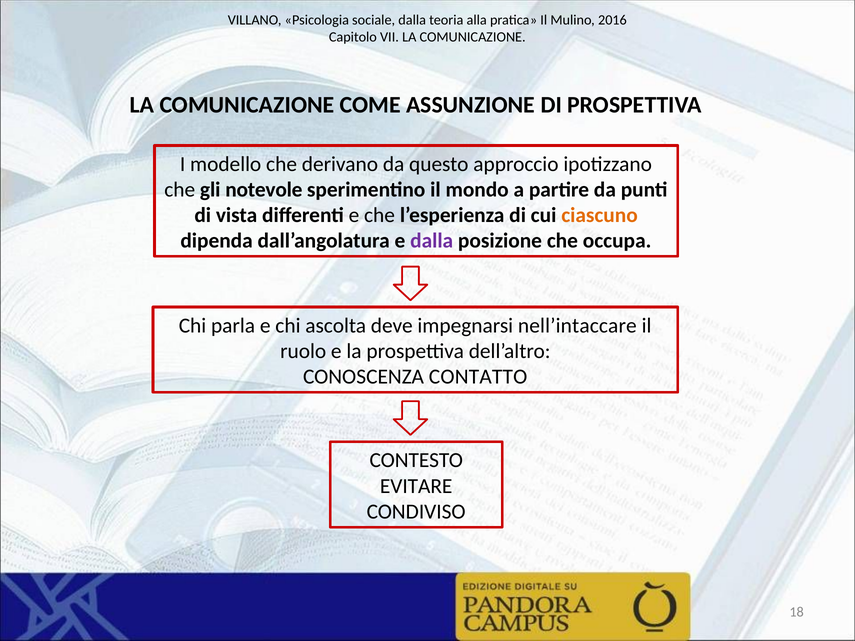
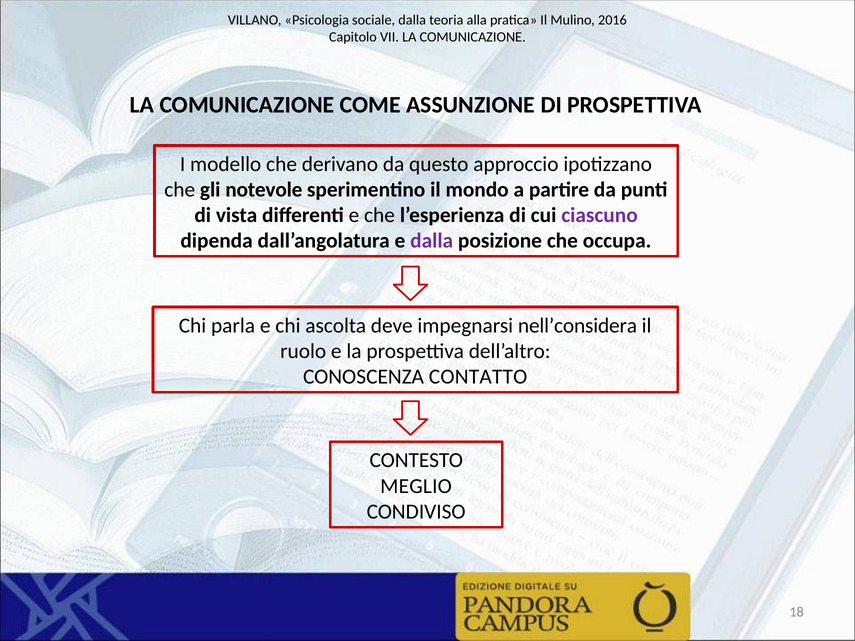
ciascuno colour: orange -> purple (600, 215)
nell’intaccare: nell’intaccare -> nell’considera (577, 326)
EVITARE: EVITARE -> MEGLIO (416, 486)
